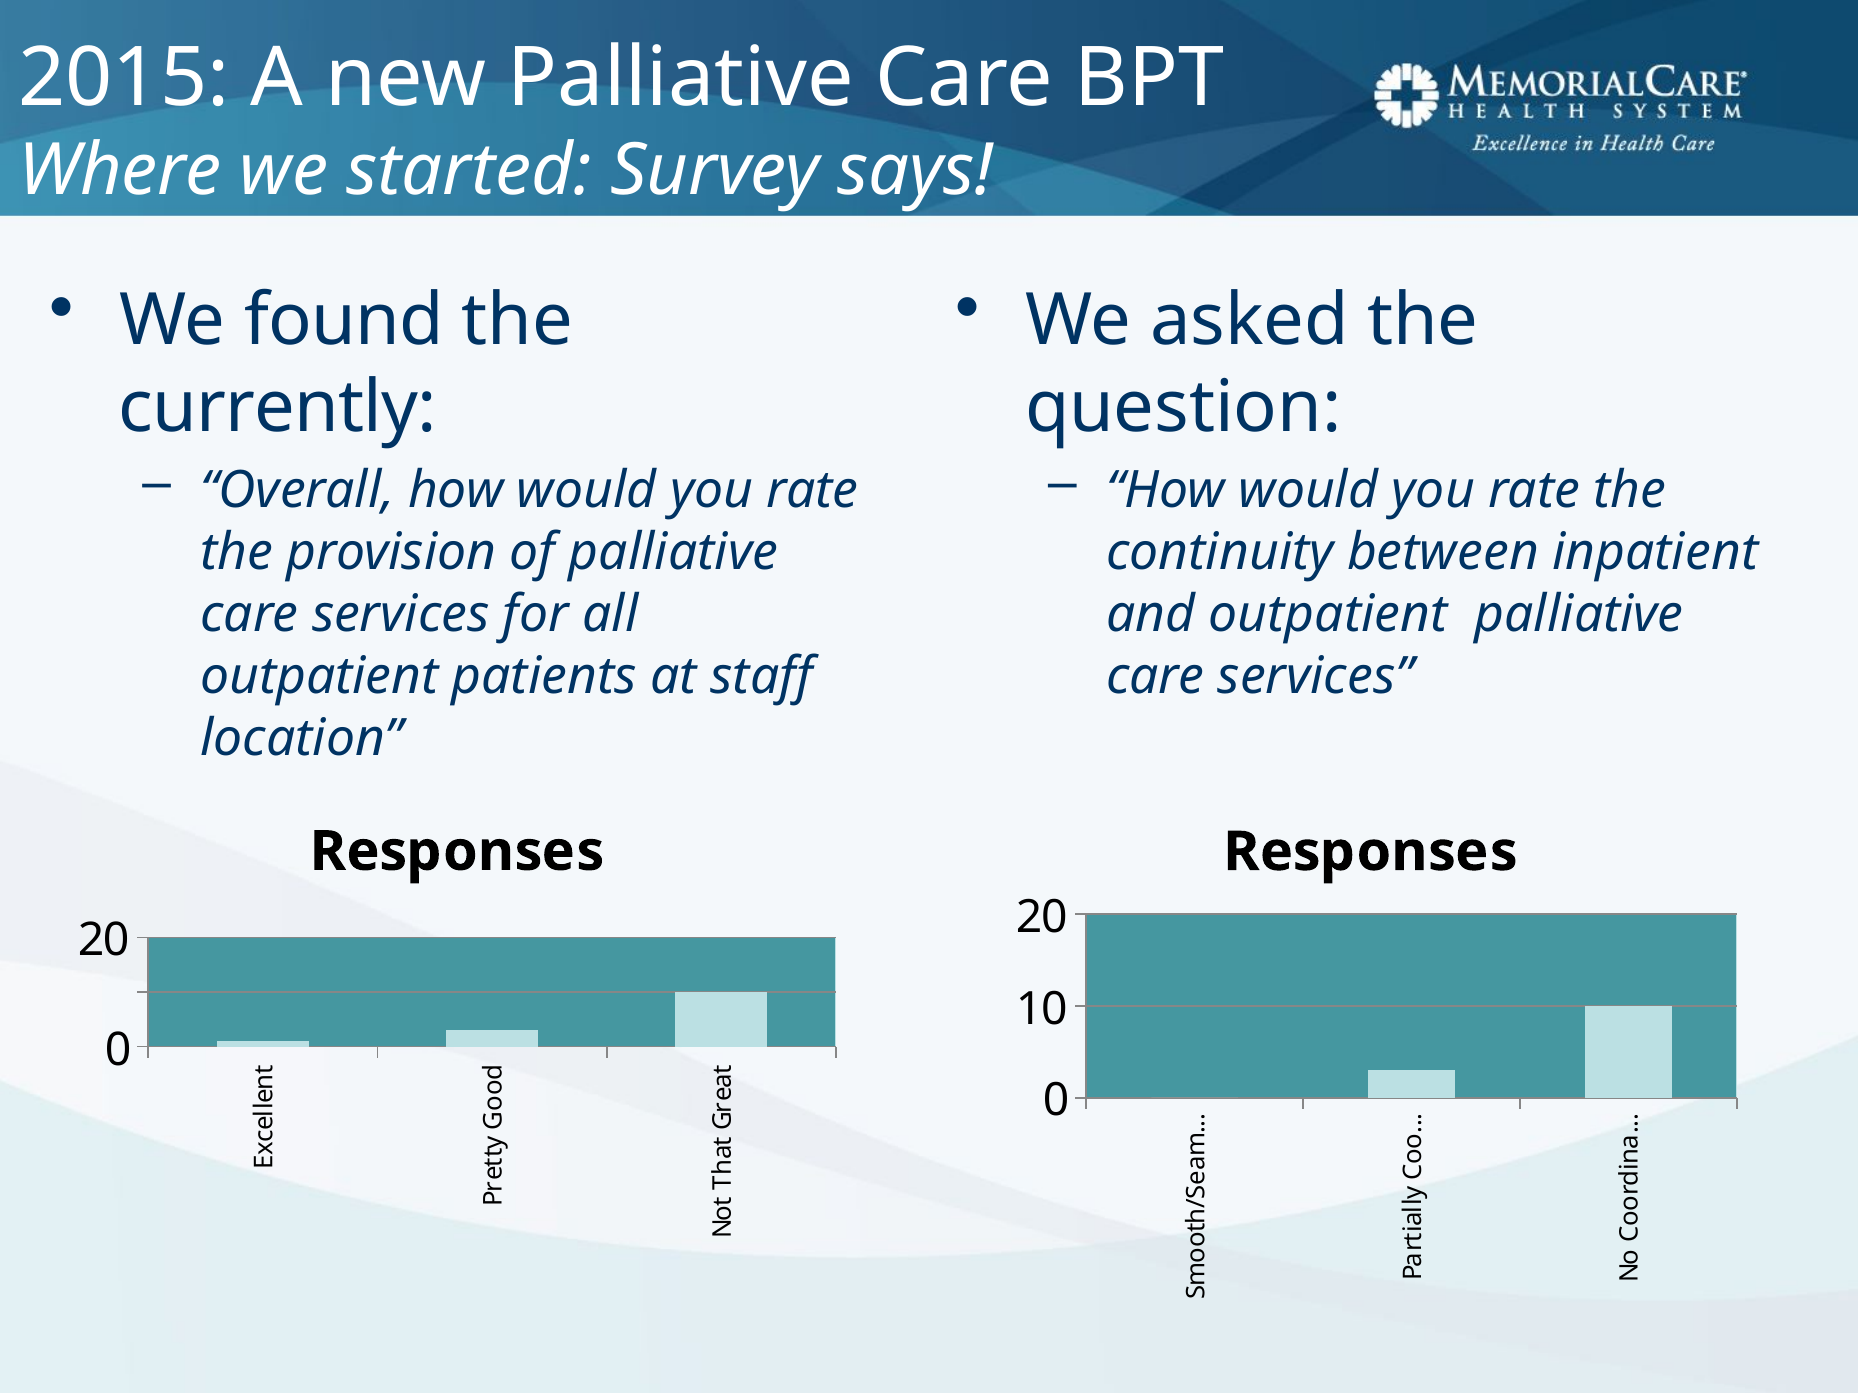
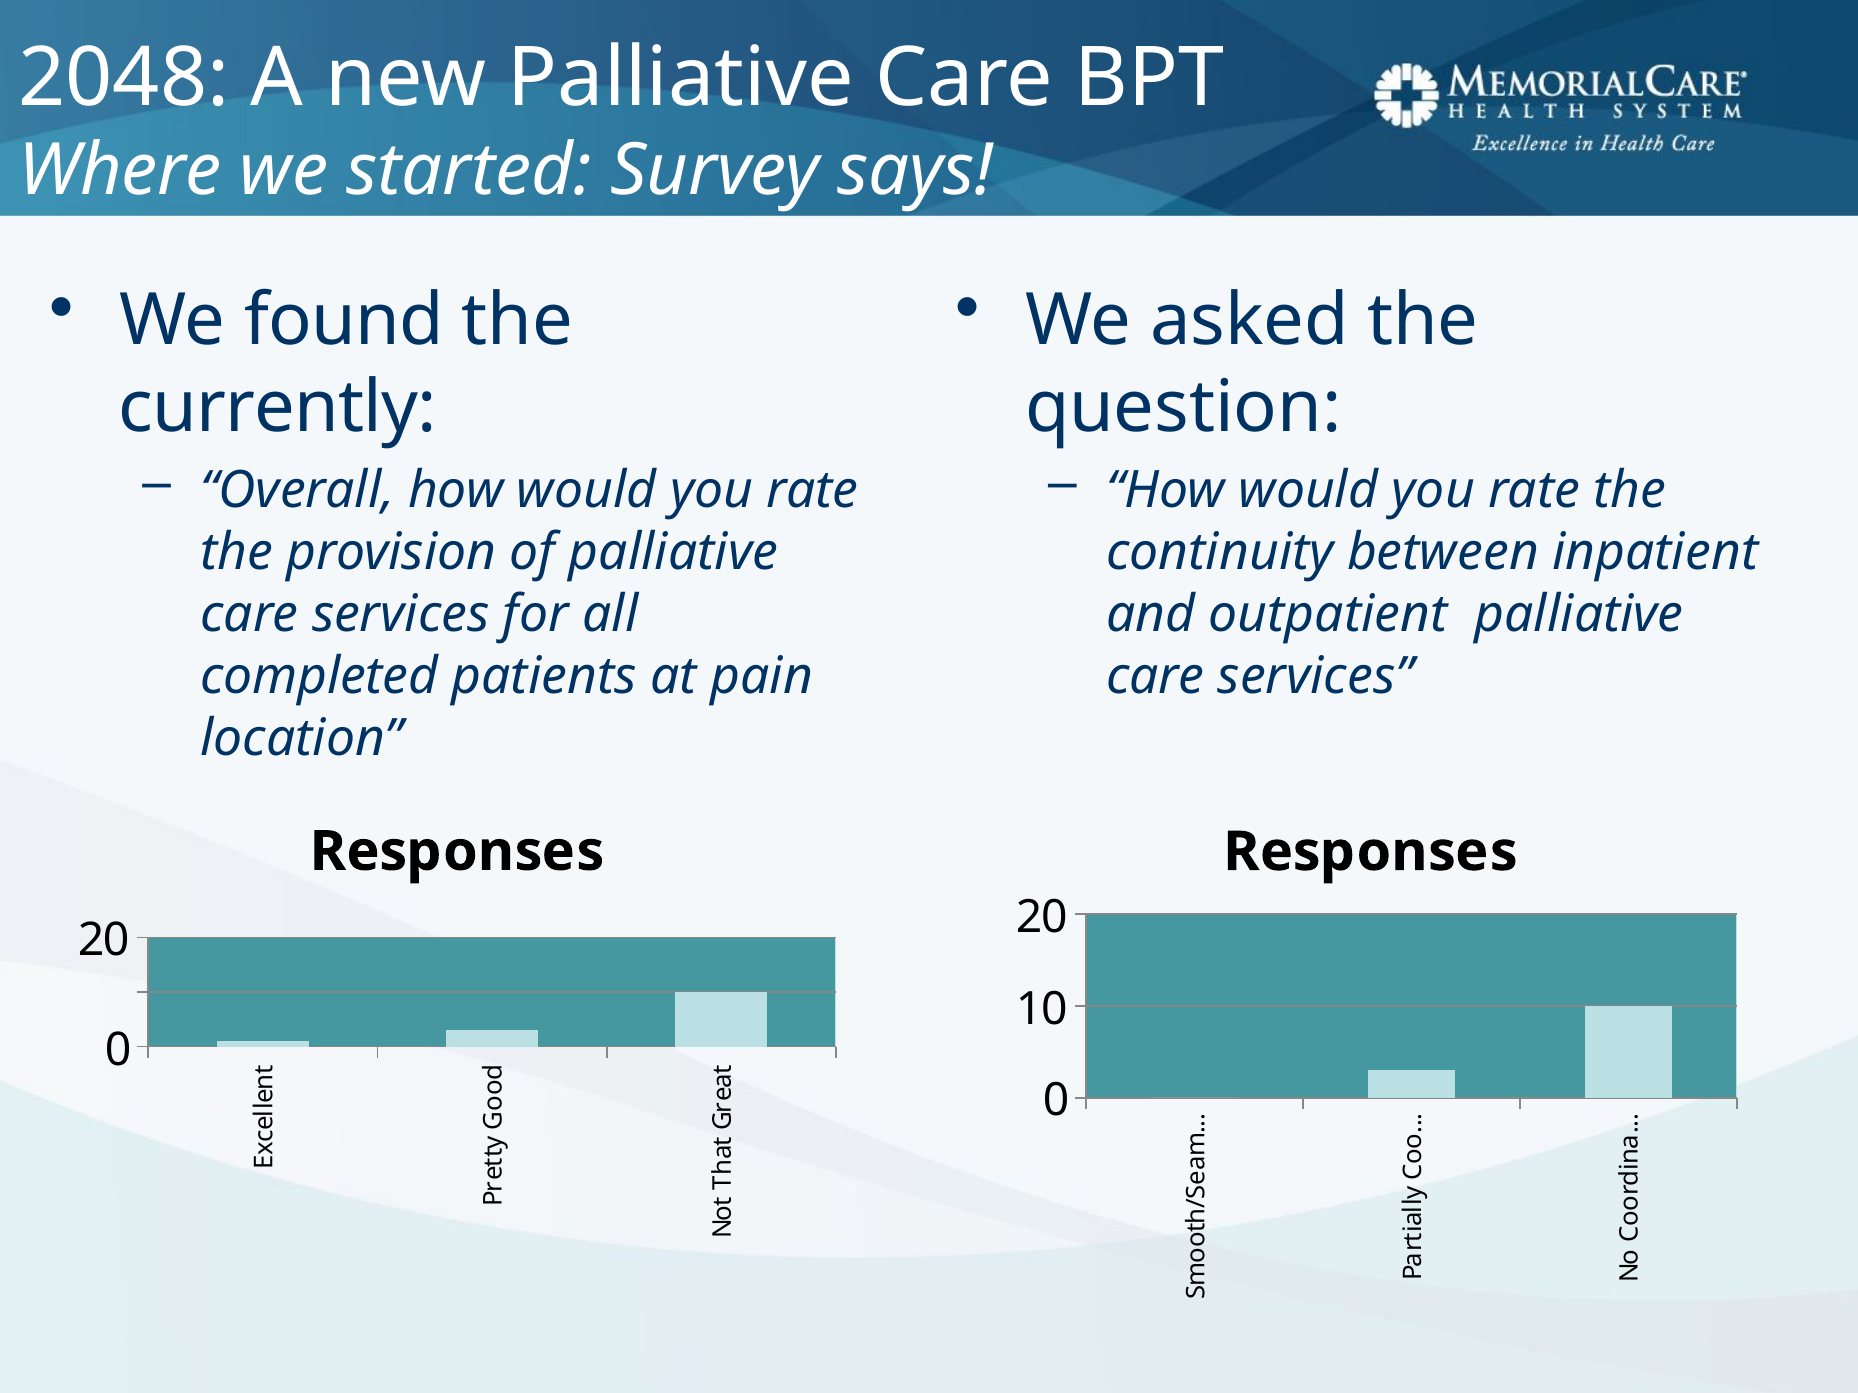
2015: 2015 -> 2048 (124, 78)
outpatient: outpatient -> completed (319, 677)
staff: staff -> pain (762, 677)
